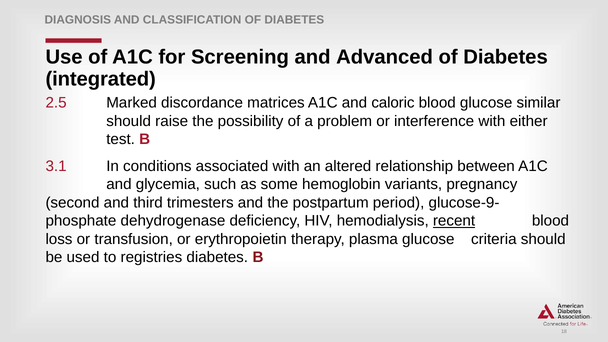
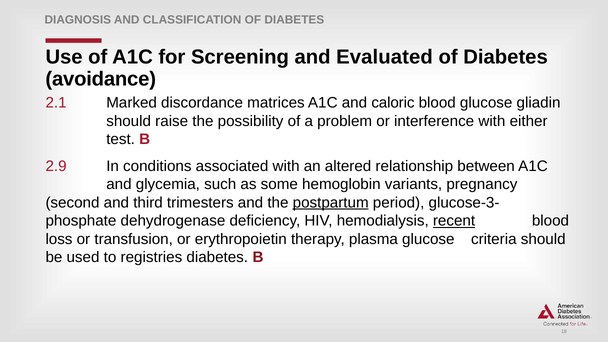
Advanced: Advanced -> Evaluated (385, 57)
integrated: integrated -> avoidance (101, 79)
2.5: 2.5 -> 2.1 (56, 103)
similar: similar -> gliadin (539, 103)
3.1: 3.1 -> 2.9 (56, 166)
postpartum underline: none -> present (331, 203)
glucose-9-: glucose-9- -> glucose-3- (464, 203)
